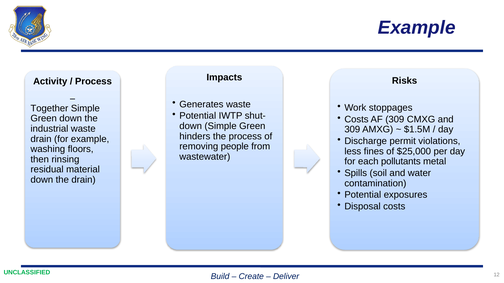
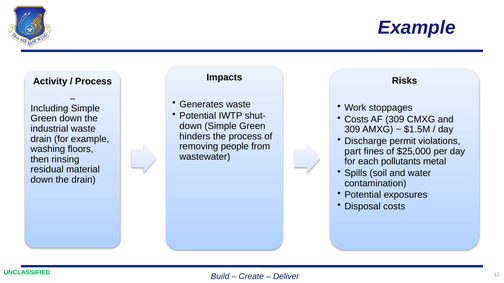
Together: Together -> Including (49, 109)
less: less -> part (353, 152)
